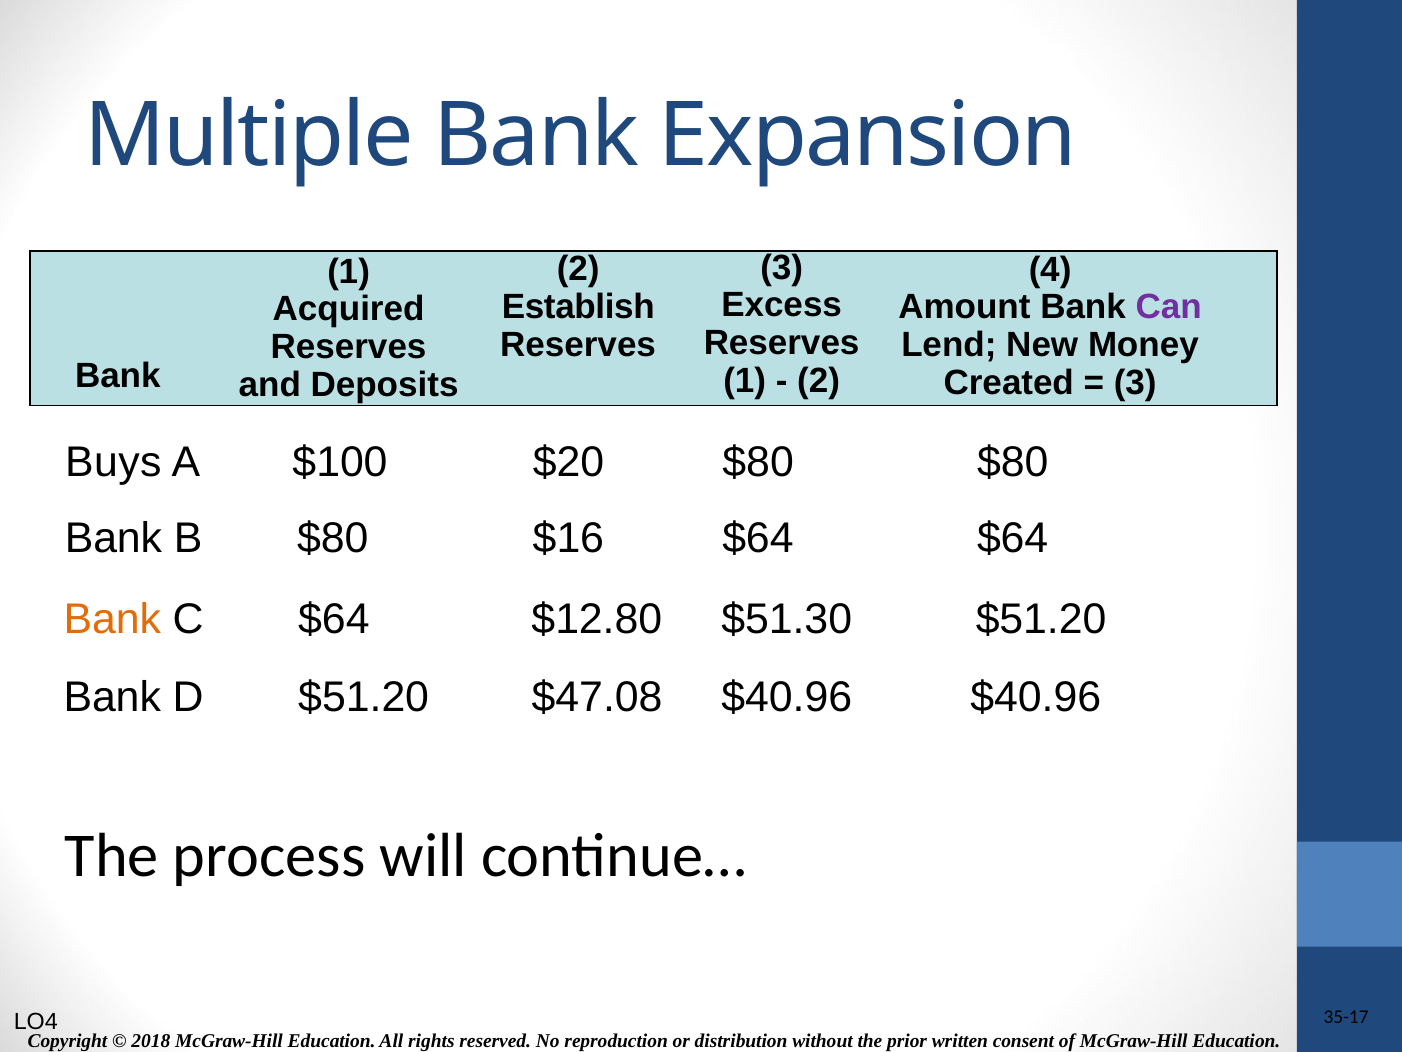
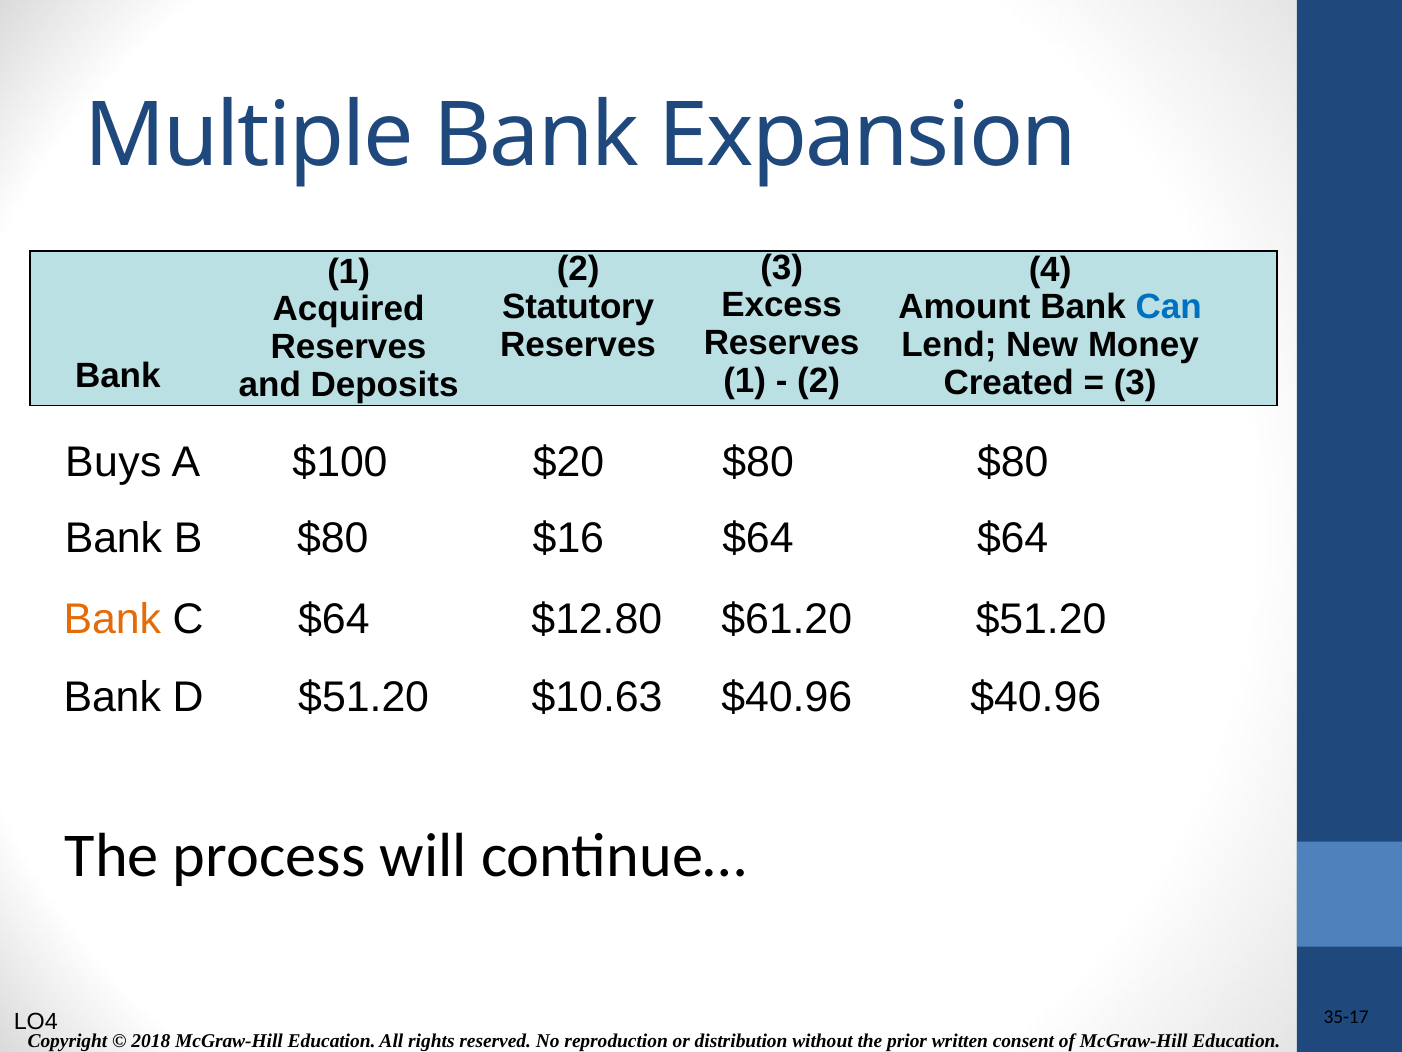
Establish: Establish -> Statutory (578, 307)
Can colour: purple -> blue (1169, 307)
$51.30: $51.30 -> $61.20 (787, 619)
$47.08: $47.08 -> $10.63 (597, 697)
